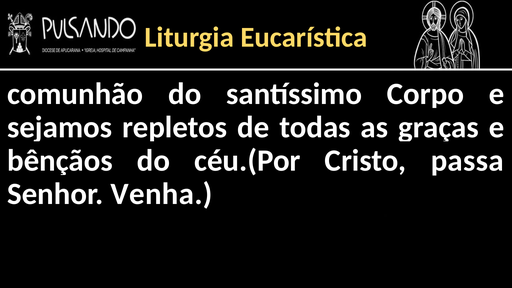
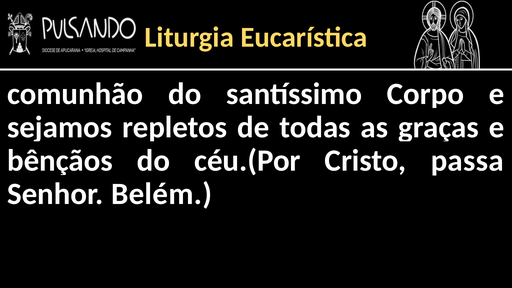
Venha: Venha -> Belém (162, 194)
